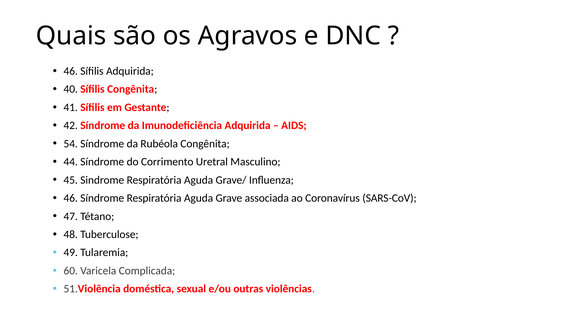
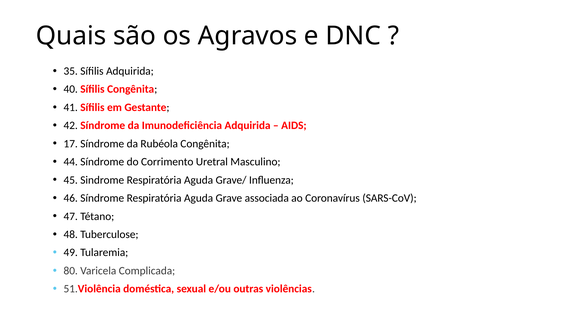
46: 46 -> 35 (71, 71)
54: 54 -> 17 (71, 144)
60: 60 -> 80 (71, 270)
